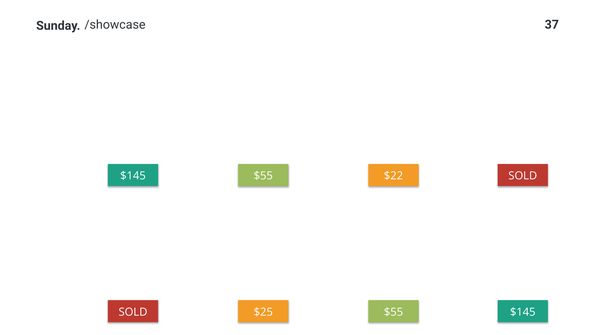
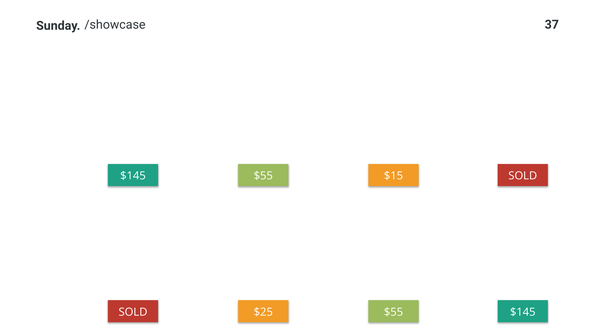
$22: $22 -> $15 (394, 176)
